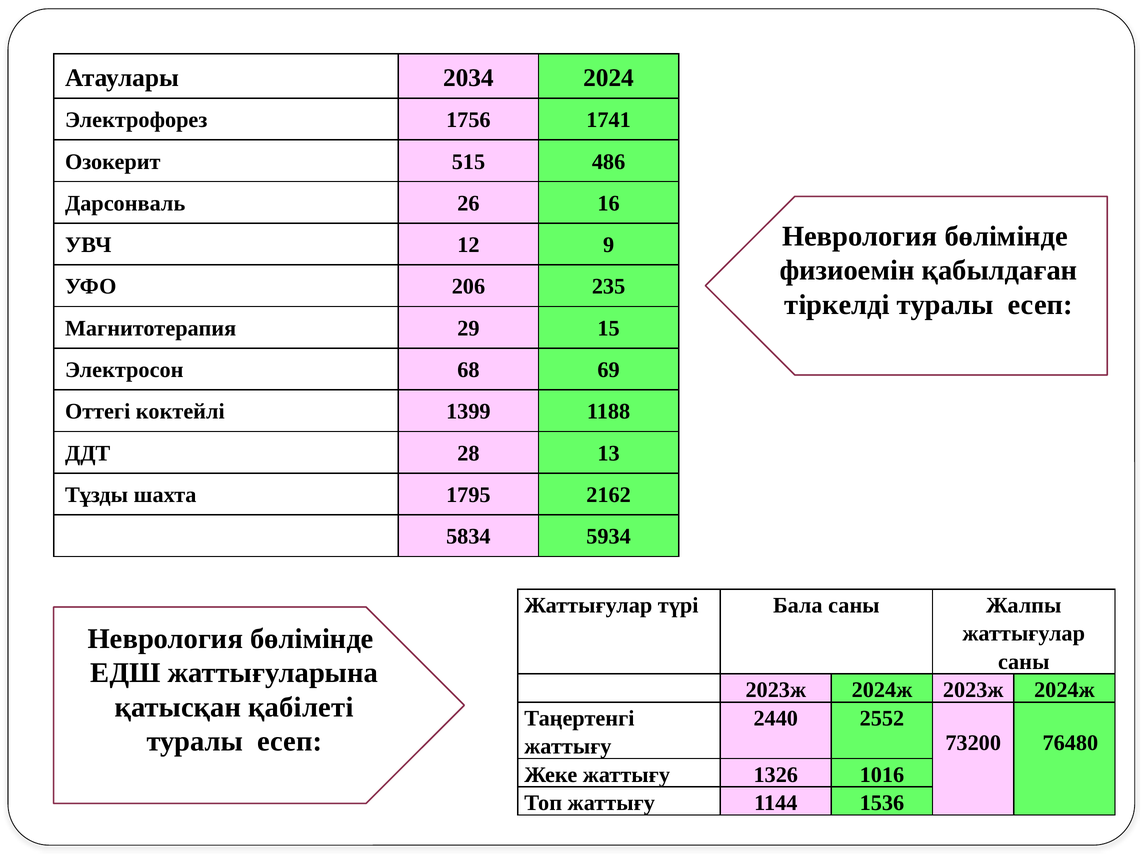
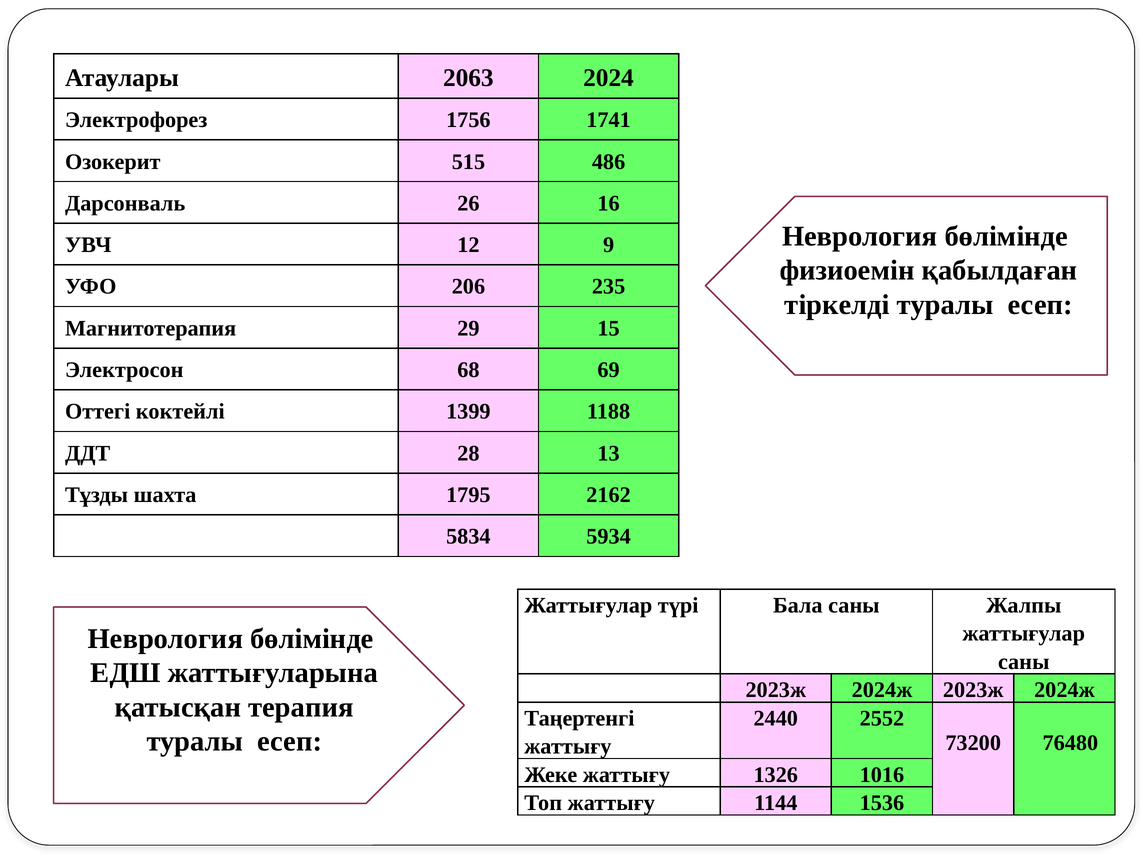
2034: 2034 -> 2063 (468, 78)
қабілеті: қабілеті -> терапия (301, 707)
